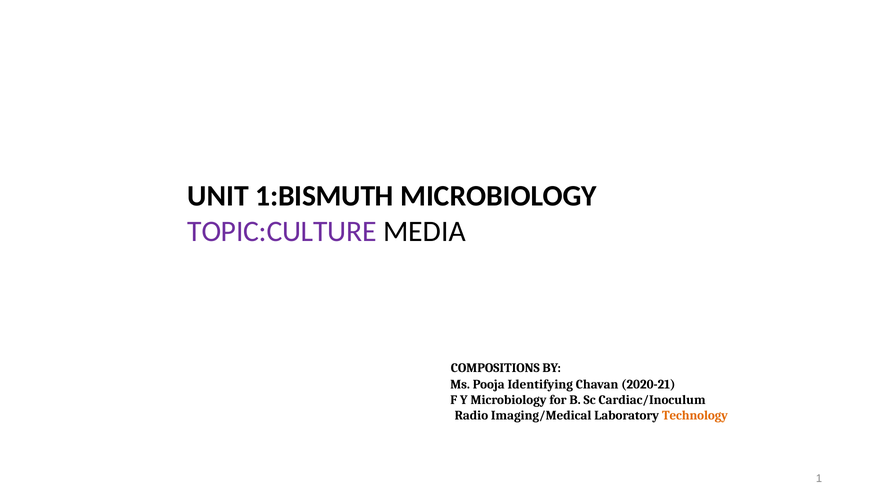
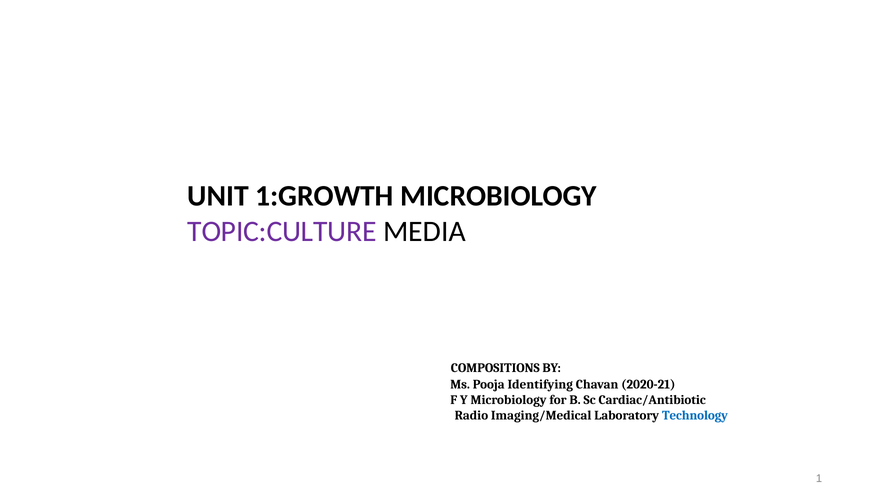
1:BISMUTH: 1:BISMUTH -> 1:GROWTH (325, 196)
Cardiac/Inoculum: Cardiac/Inoculum -> Cardiac/Antibiotic (652, 400)
Technology colour: orange -> blue (695, 415)
